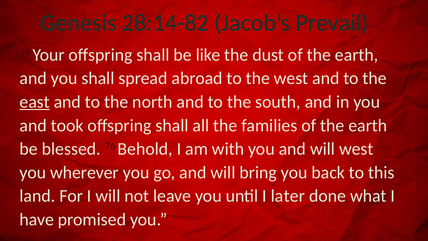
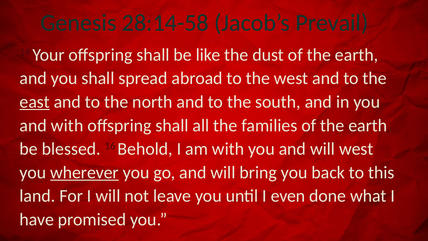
28:14-82: 28:14-82 -> 28:14-58 (165, 23)
and took: took -> with (67, 125)
76: 76 -> 16 (110, 146)
wherever underline: none -> present (85, 172)
later: later -> even (288, 196)
